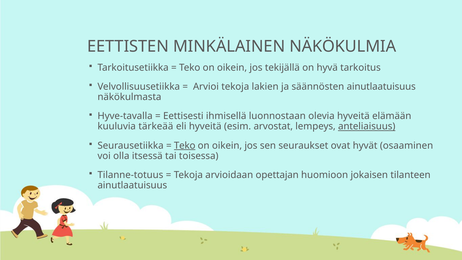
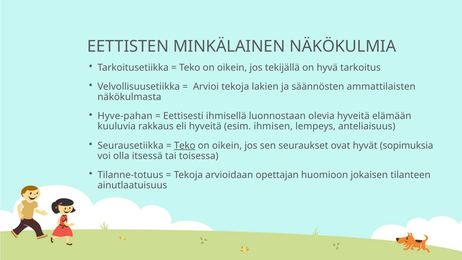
säännösten ainutlaatuisuus: ainutlaatuisuus -> ammattilaisten (381, 87)
Hyve-tavalla: Hyve-tavalla -> Hyve-pahan (125, 116)
tärkeää: tärkeää -> rakkaus (156, 126)
arvostat: arvostat -> ihmisen (273, 126)
anteliaisuus underline: present -> none (367, 126)
osaaminen: osaaminen -> sopimuksia (407, 145)
